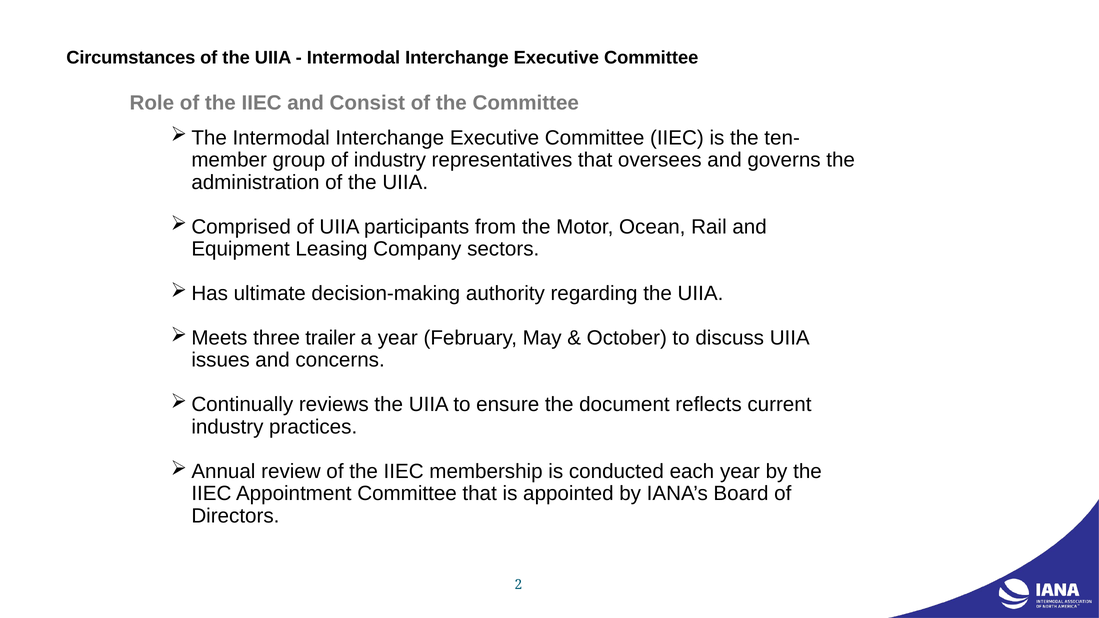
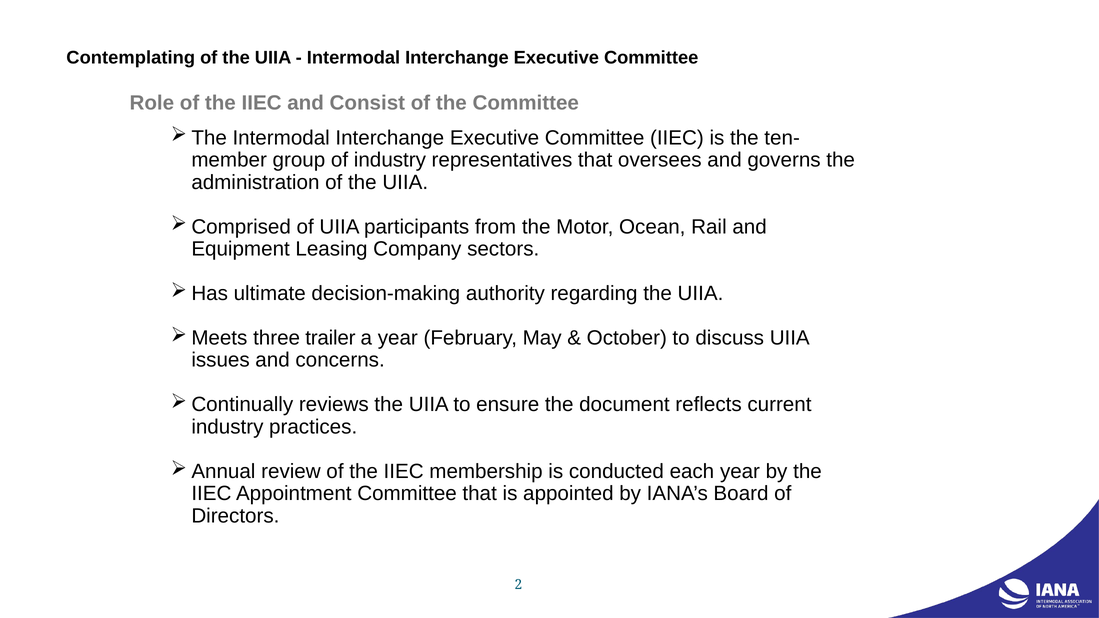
Circumstances: Circumstances -> Contemplating (131, 58)
